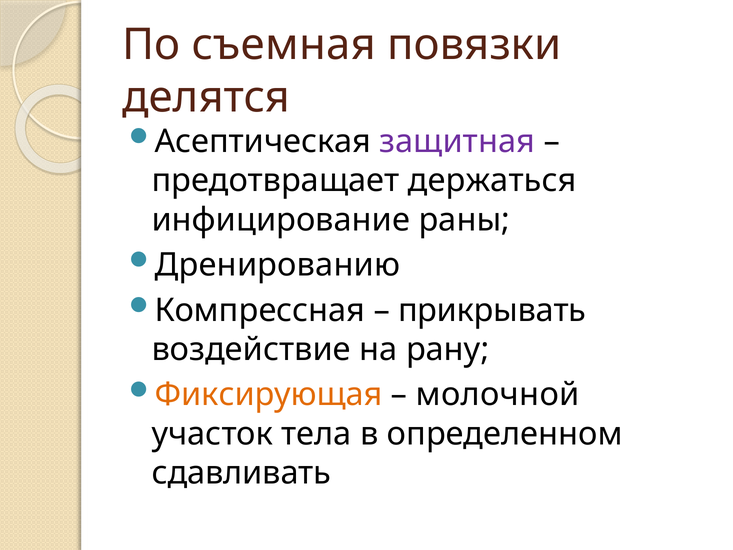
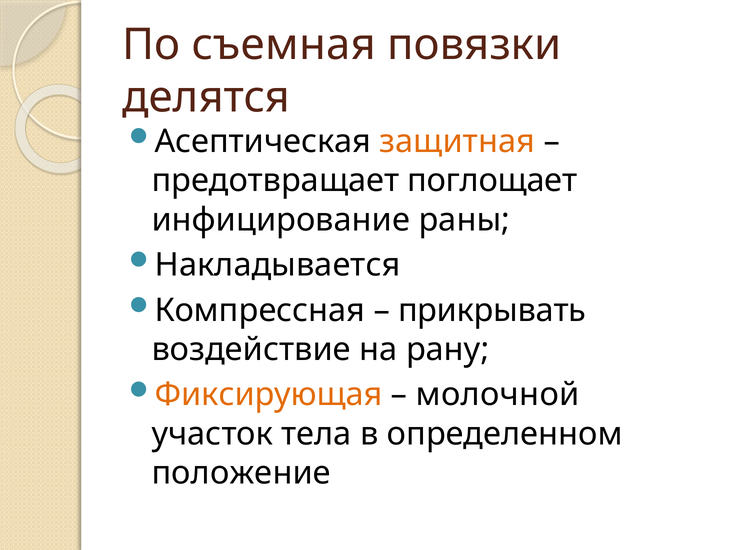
защитная colour: purple -> orange (457, 142)
держаться: держаться -> поглощает (492, 181)
Дренированию: Дренированию -> Накладывается (278, 265)
сдавливать: сдавливать -> положение (241, 473)
